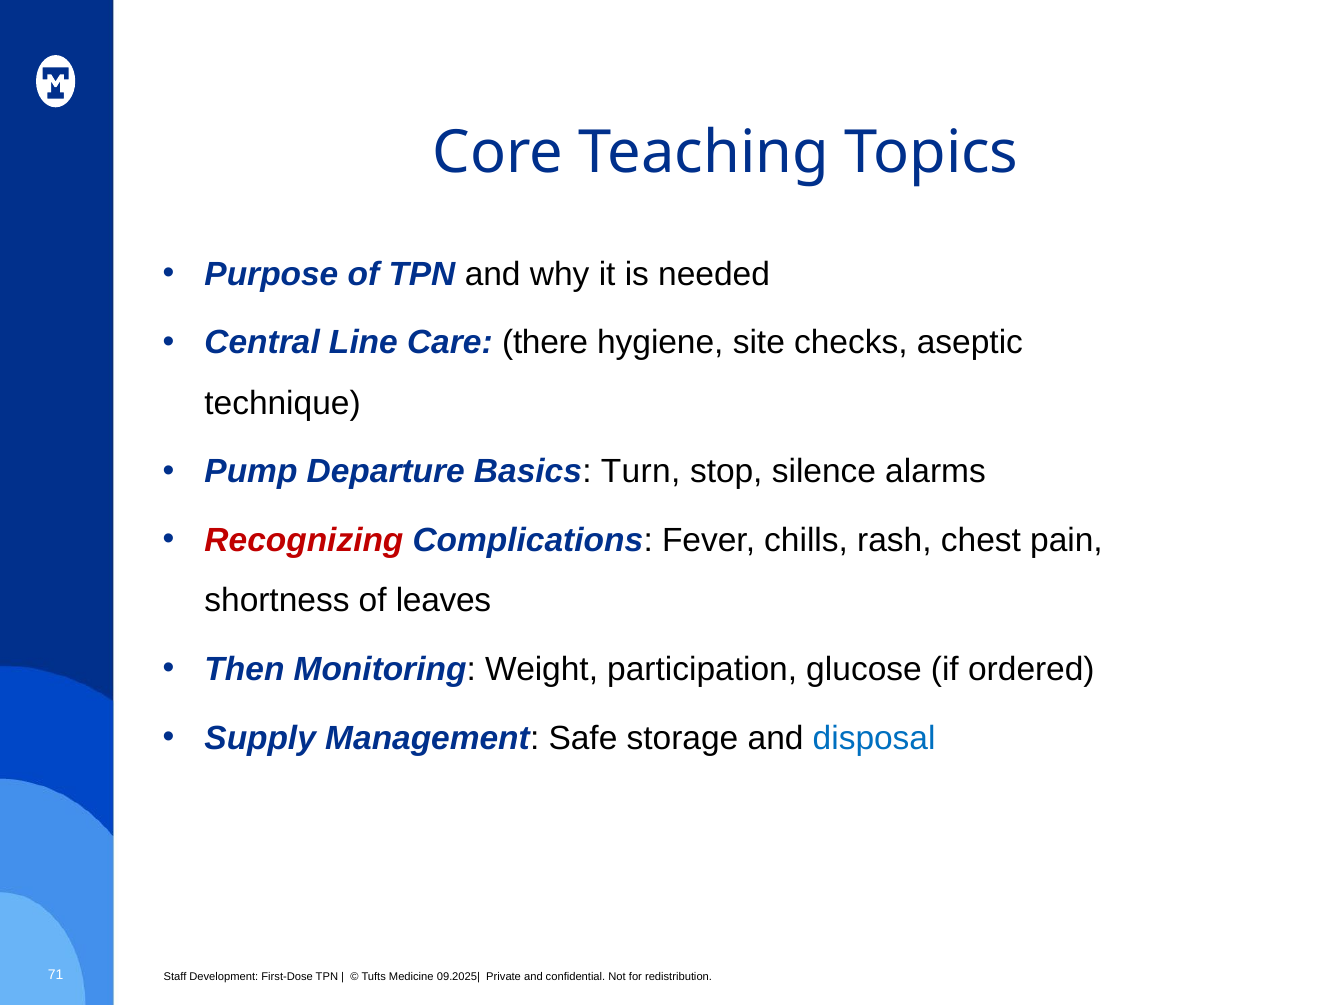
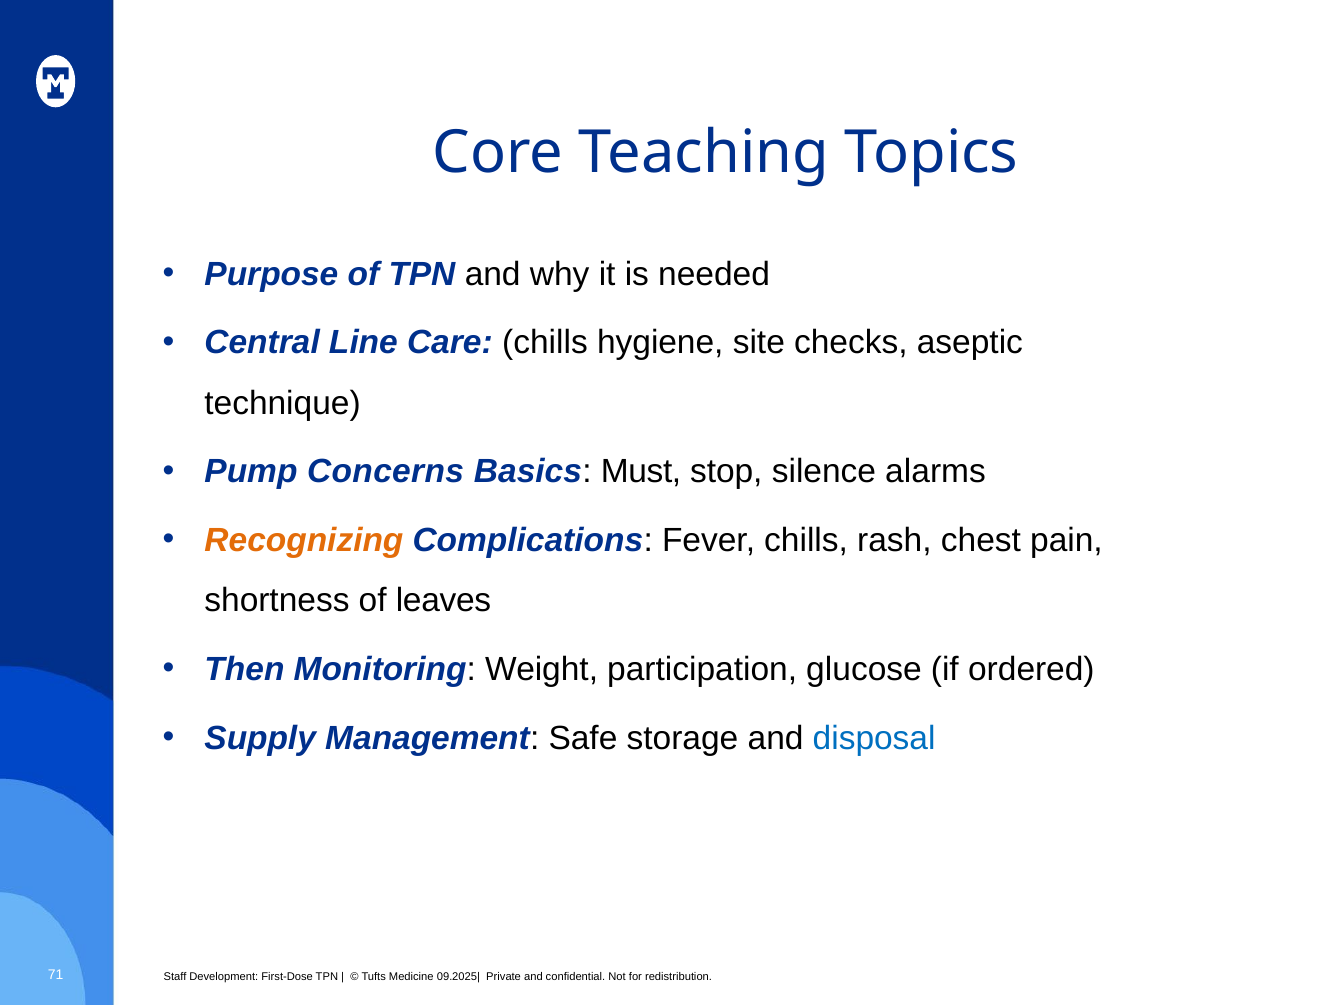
Care there: there -> chills (545, 343)
Departure: Departure -> Concerns (386, 472)
Turn: Turn -> Must (641, 472)
Recognizing colour: red -> orange (304, 541)
